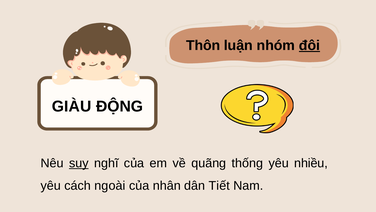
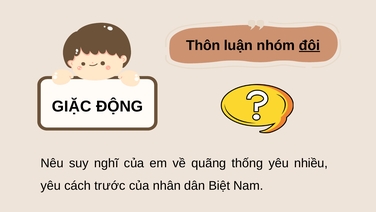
GIÀU: GIÀU -> GIẶC (72, 106)
suy underline: present -> none (79, 163)
ngoài: ngoài -> trước (110, 185)
Tiết: Tiết -> Biệt (219, 185)
